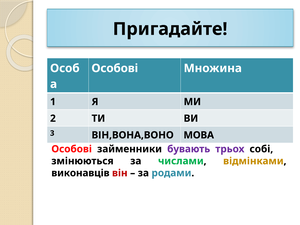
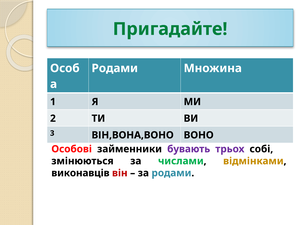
Пригадайте colour: black -> green (170, 29)
Особові: Особові -> Родами (115, 68)
МОВА: МОВА -> ВОНО (199, 135)
